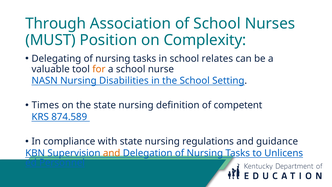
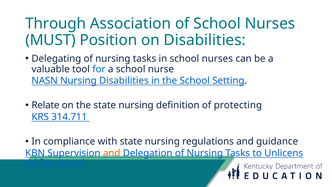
on Complexity: Complexity -> Disabilities (205, 40)
in school relates: relates -> nurses (217, 59)
for colour: orange -> blue (99, 69)
Times: Times -> Relate (45, 105)
competent: competent -> protecting (238, 105)
874.589: 874.589 -> 314.711 (69, 117)
